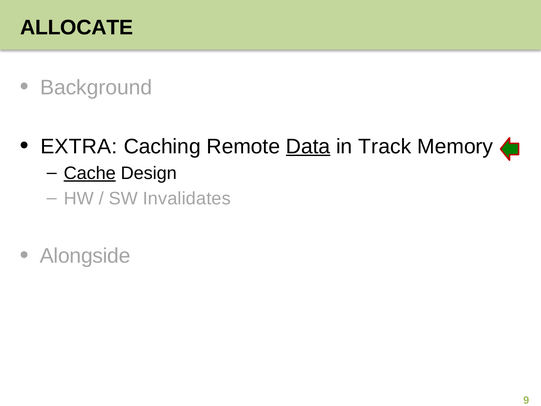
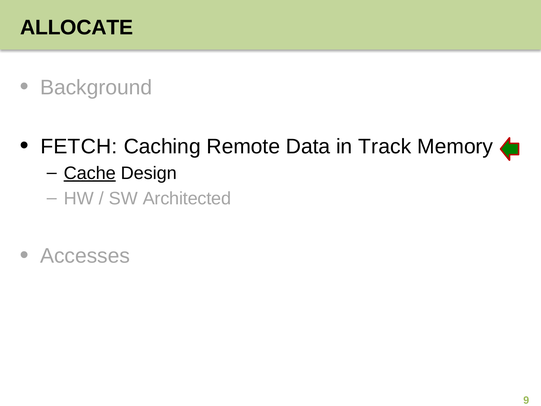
EXTRA: EXTRA -> FETCH (79, 146)
Data underline: present -> none (308, 146)
Invalidates: Invalidates -> Architected (187, 198)
Alongside: Alongside -> Accesses (85, 256)
